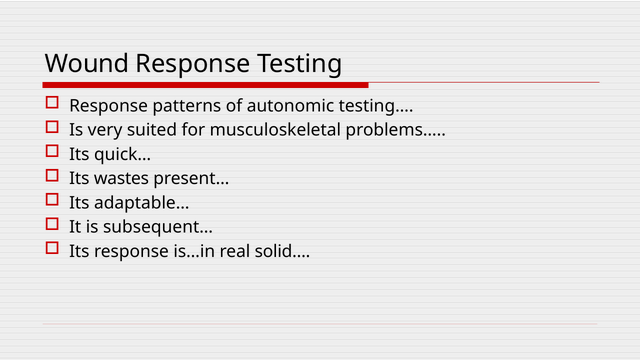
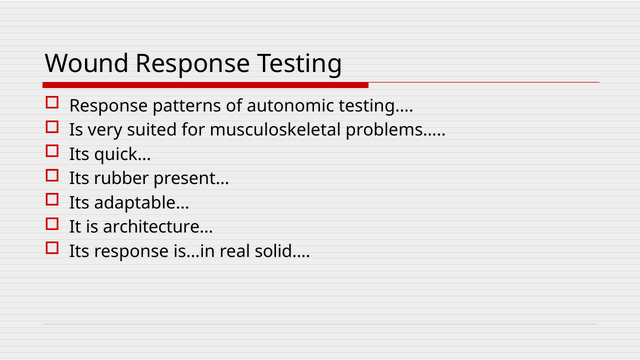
wastes: wastes -> rubber (121, 179)
subsequent…: subsequent… -> architecture… (158, 227)
